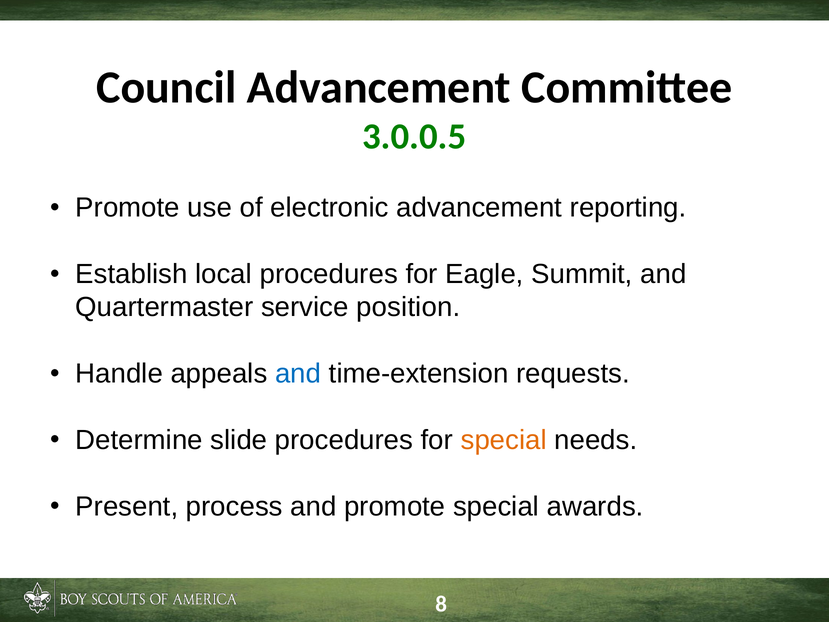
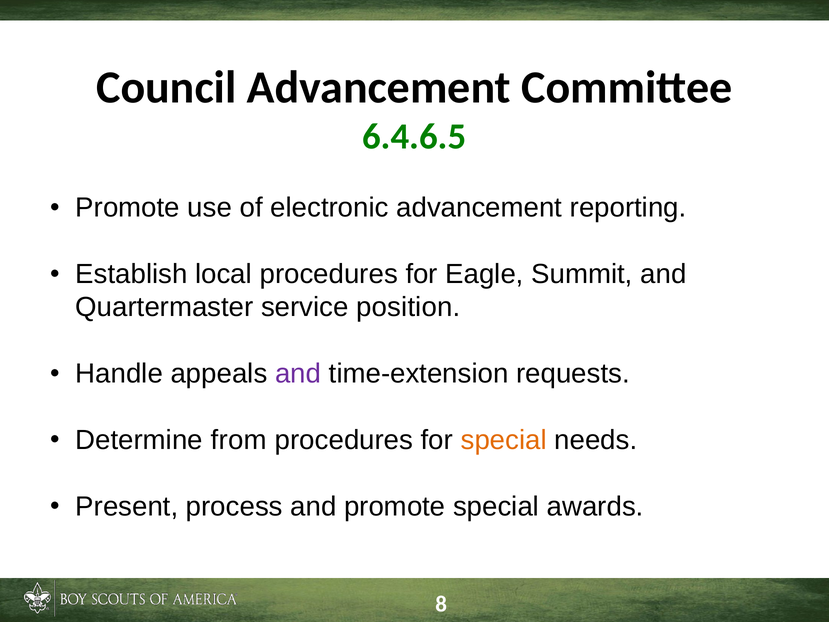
3.0.0.5: 3.0.0.5 -> 6.4.6.5 (414, 136)
and colour: blue -> purple (298, 374)
slide: slide -> from (239, 440)
